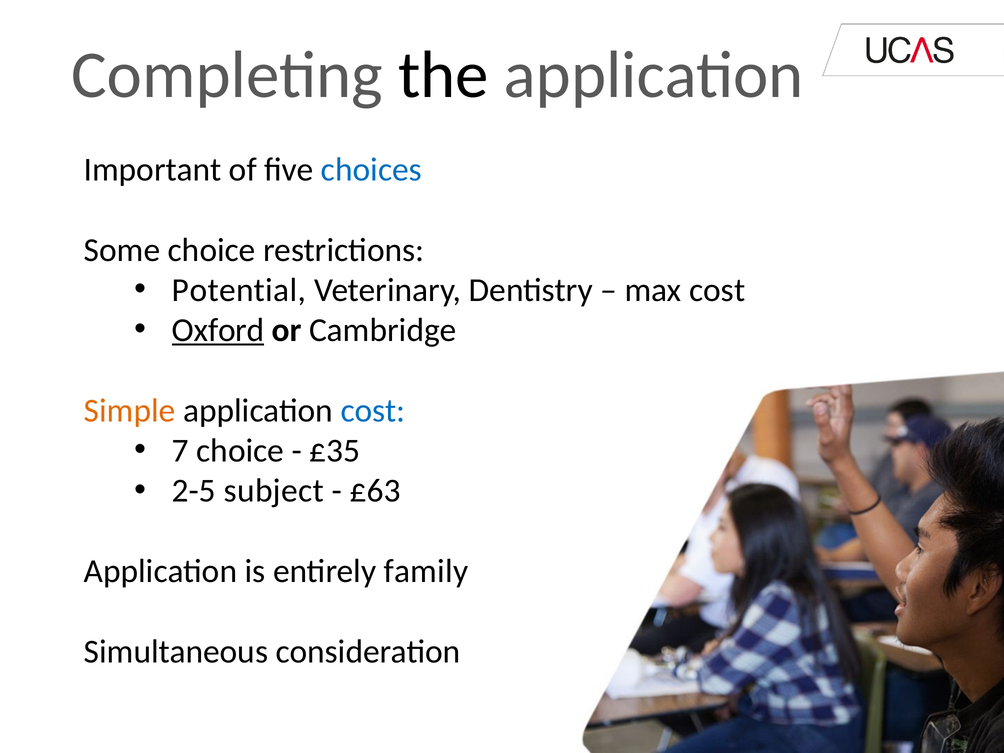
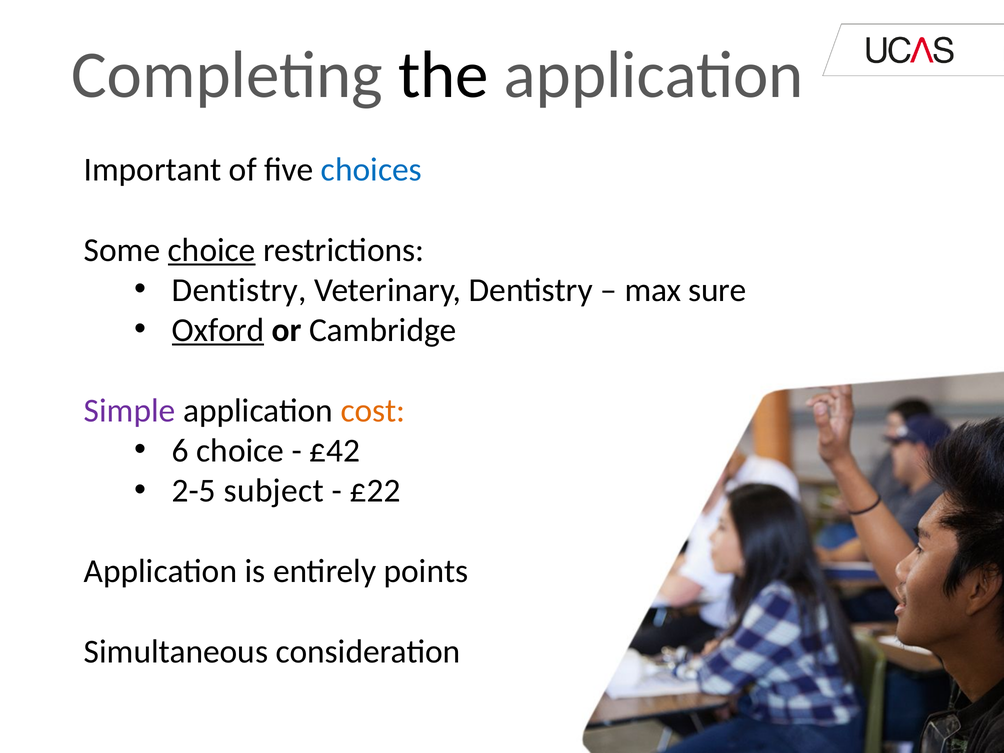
choice underline: none -> present (212, 250)
Potential: Potential -> Dentistry (239, 290)
max cost: cost -> sure (717, 290)
Simple colour: orange -> purple (130, 411)
cost colour: blue -> orange (373, 411)
7: 7 -> 6 (180, 451)
£35: £35 -> £42 (335, 451)
£63: £63 -> £22 (375, 491)
family: family -> points (426, 571)
